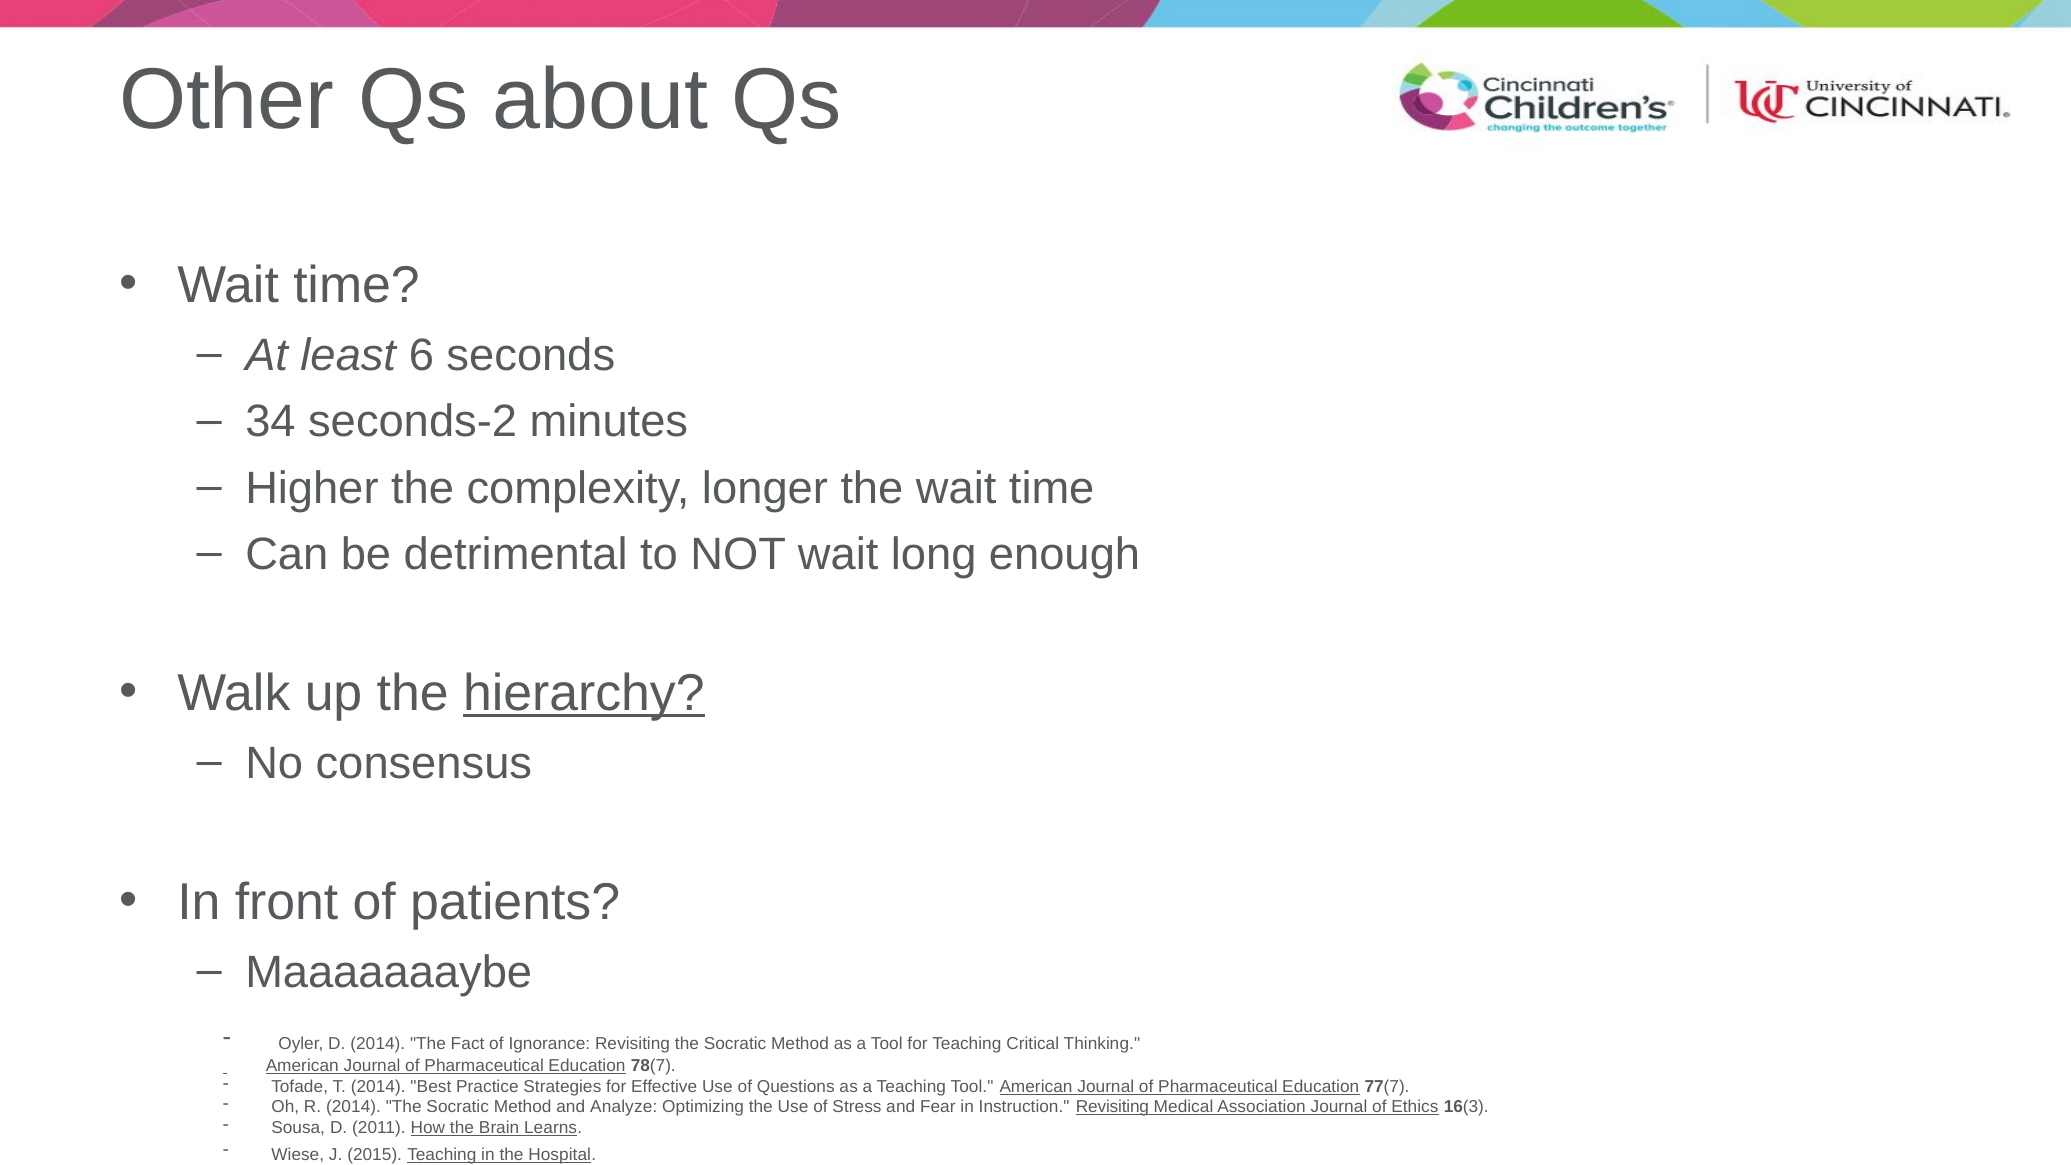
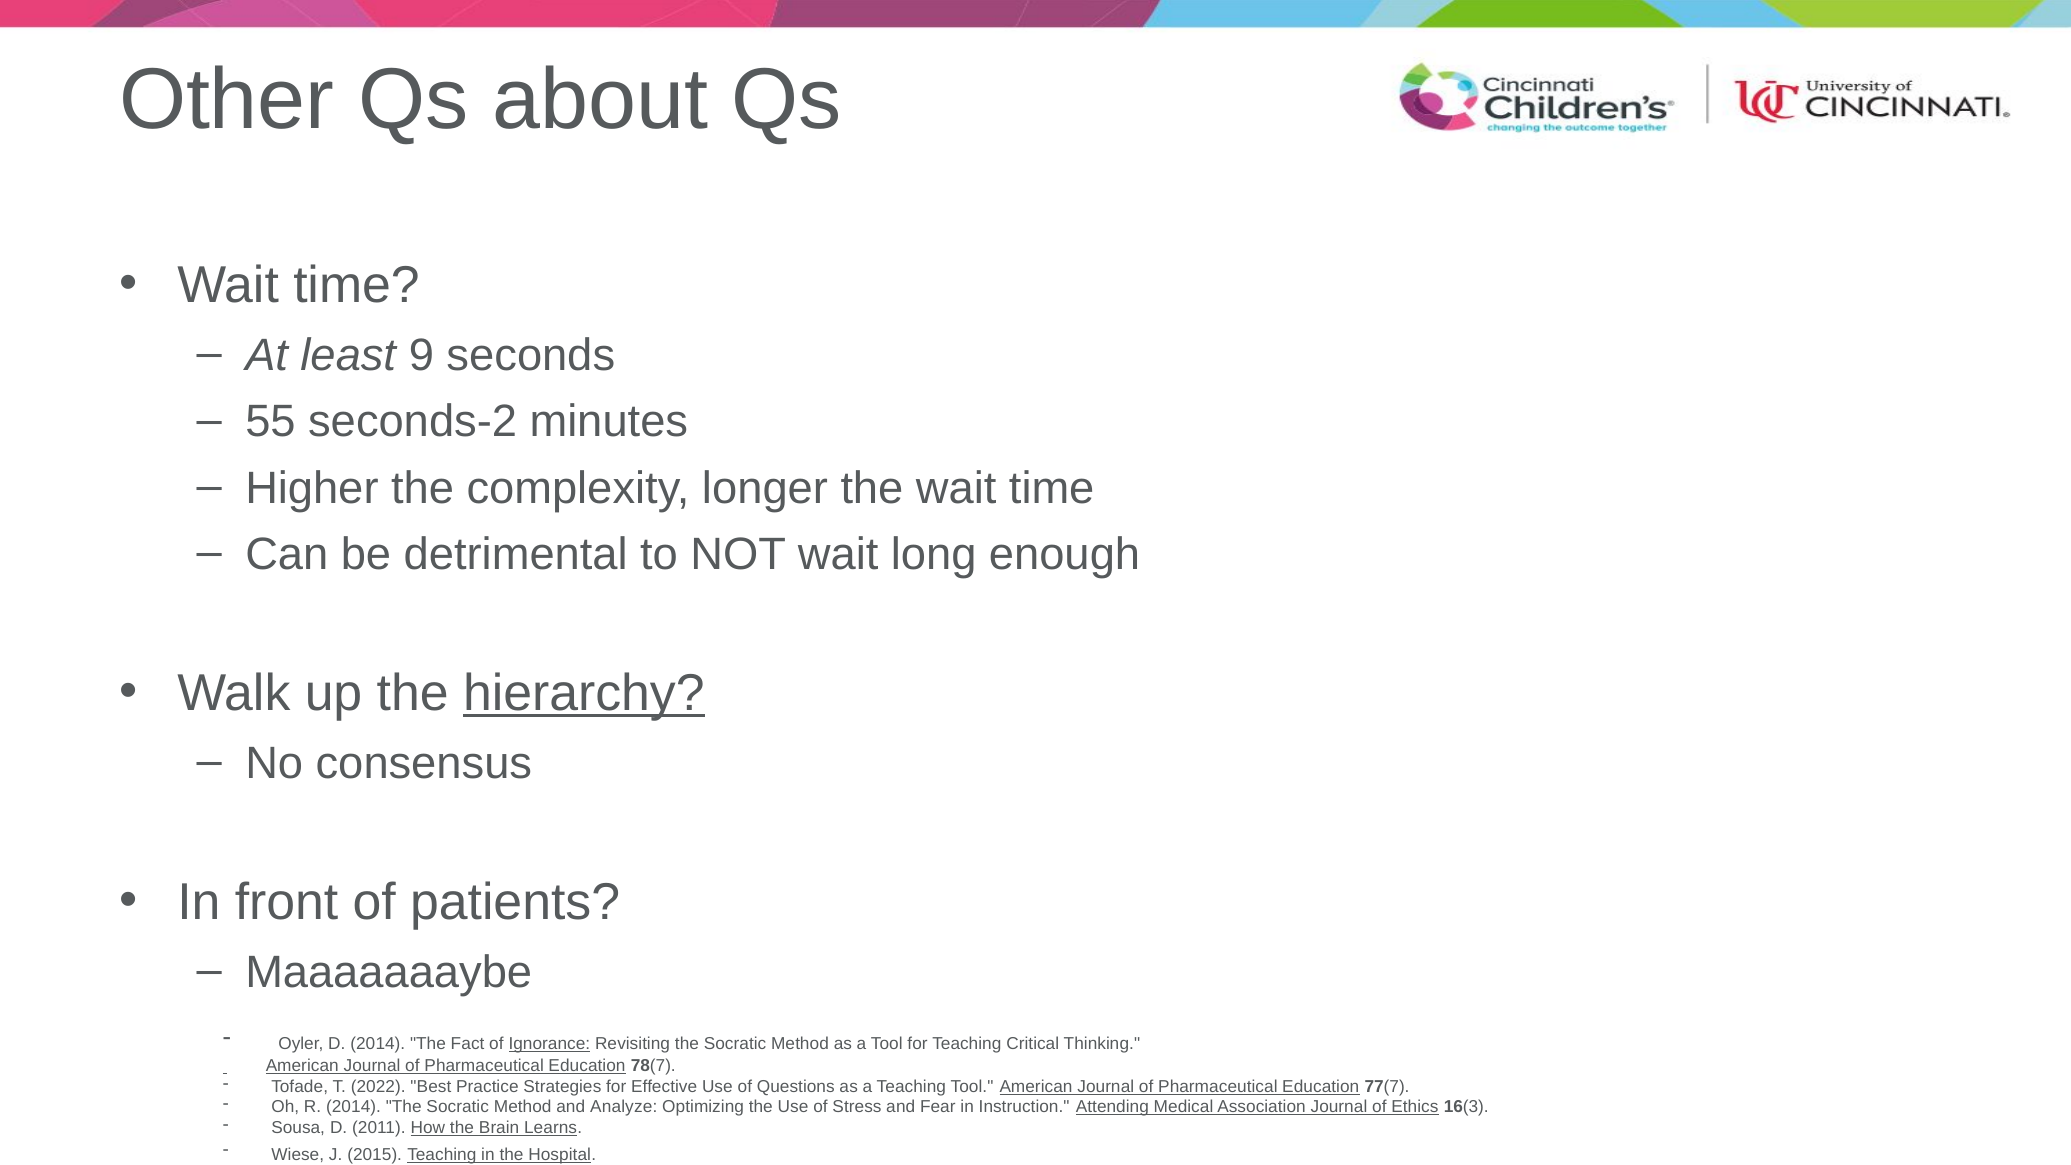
6: 6 -> 9 (421, 355)
34: 34 -> 55 (270, 422)
Ignorance underline: none -> present (549, 1044)
T 2014: 2014 -> 2022 (378, 1086)
Instruction Revisiting: Revisiting -> Attending (1112, 1107)
